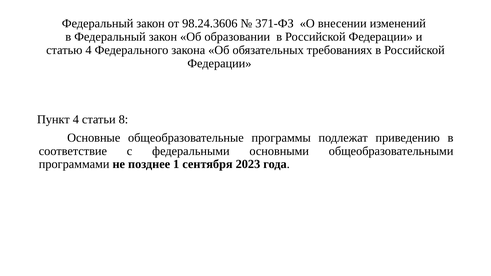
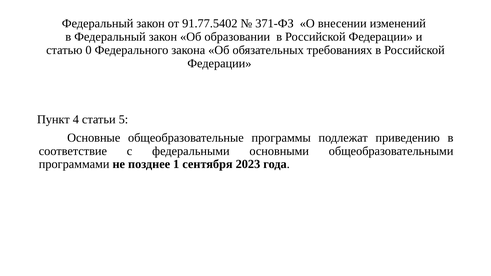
98.24.3606: 98.24.3606 -> 91.77.5402 (210, 24)
статью 4: 4 -> 0 (89, 50)
8: 8 -> 5 (123, 119)
